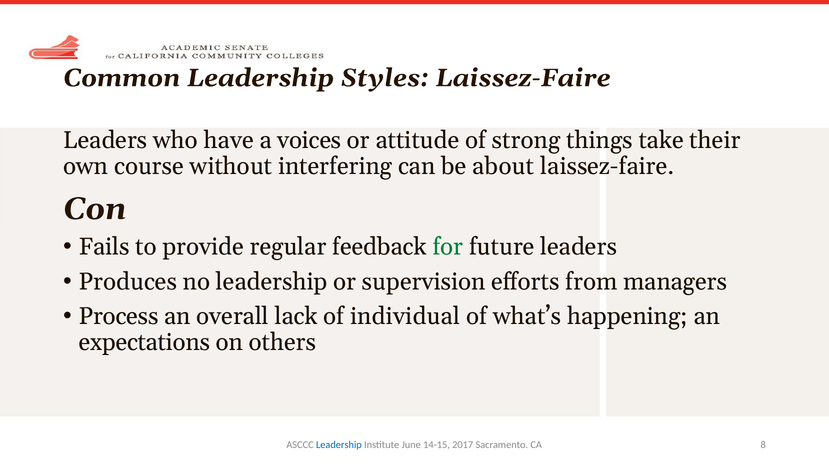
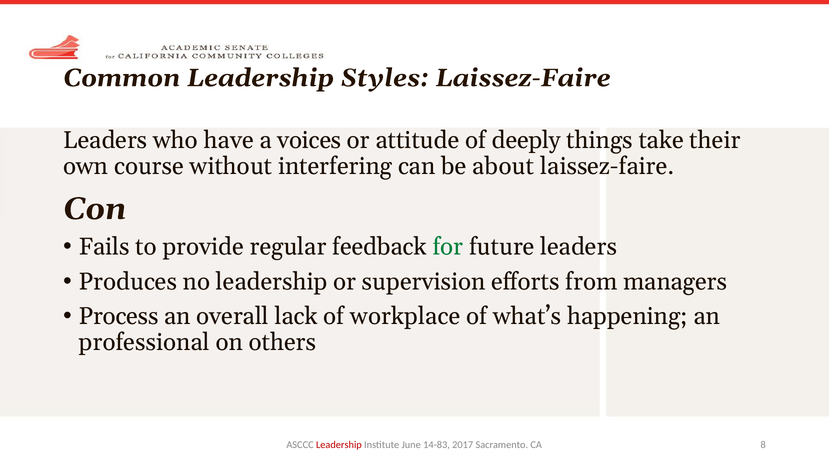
strong: strong -> deeply (526, 140)
individual: individual -> workplace (405, 317)
expectations: expectations -> professional (144, 343)
Leadership colour: blue -> red (339, 445)
14-15: 14-15 -> 14-83 (437, 445)
